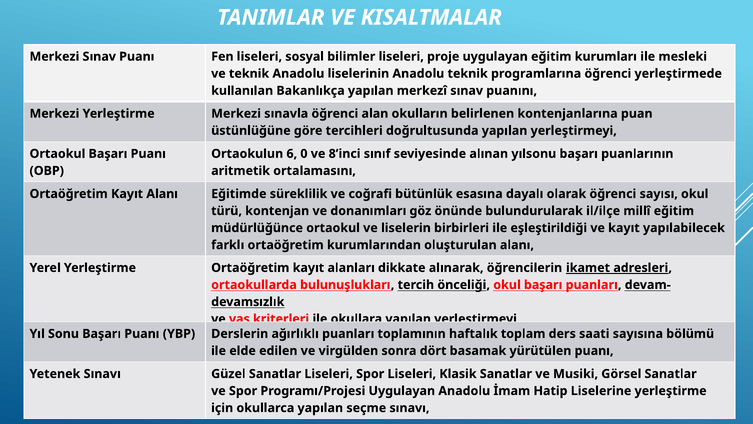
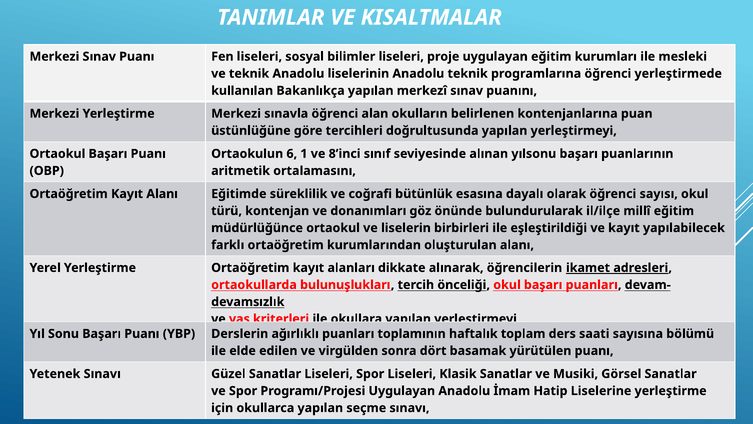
0: 0 -> 1 (304, 154)
